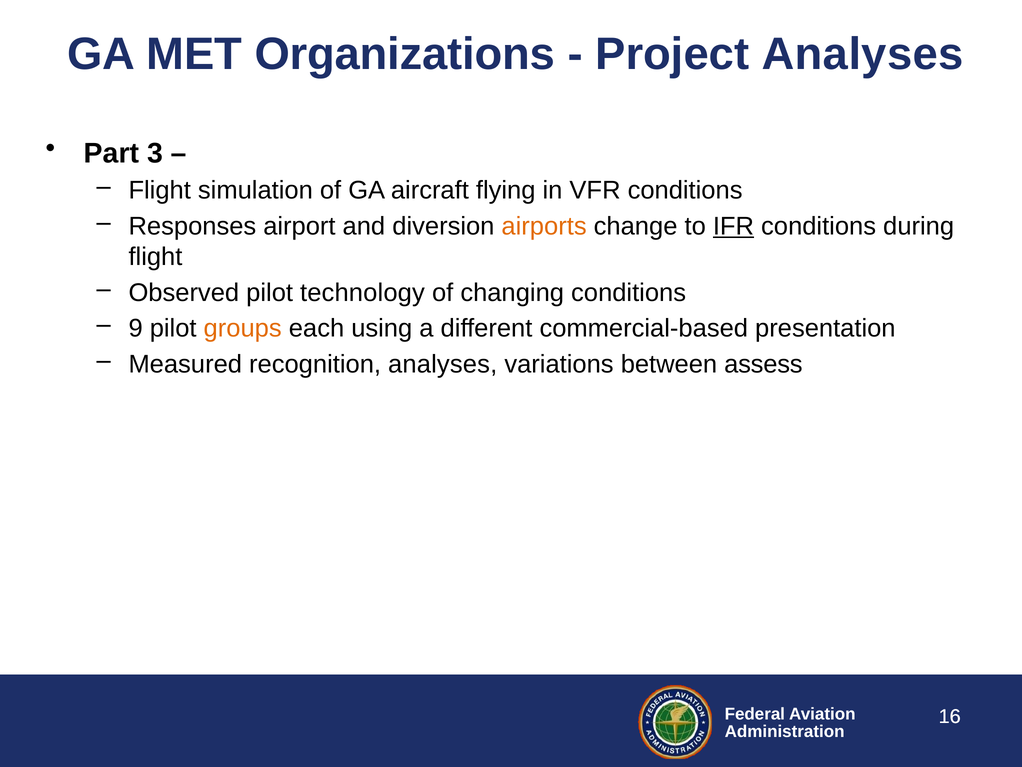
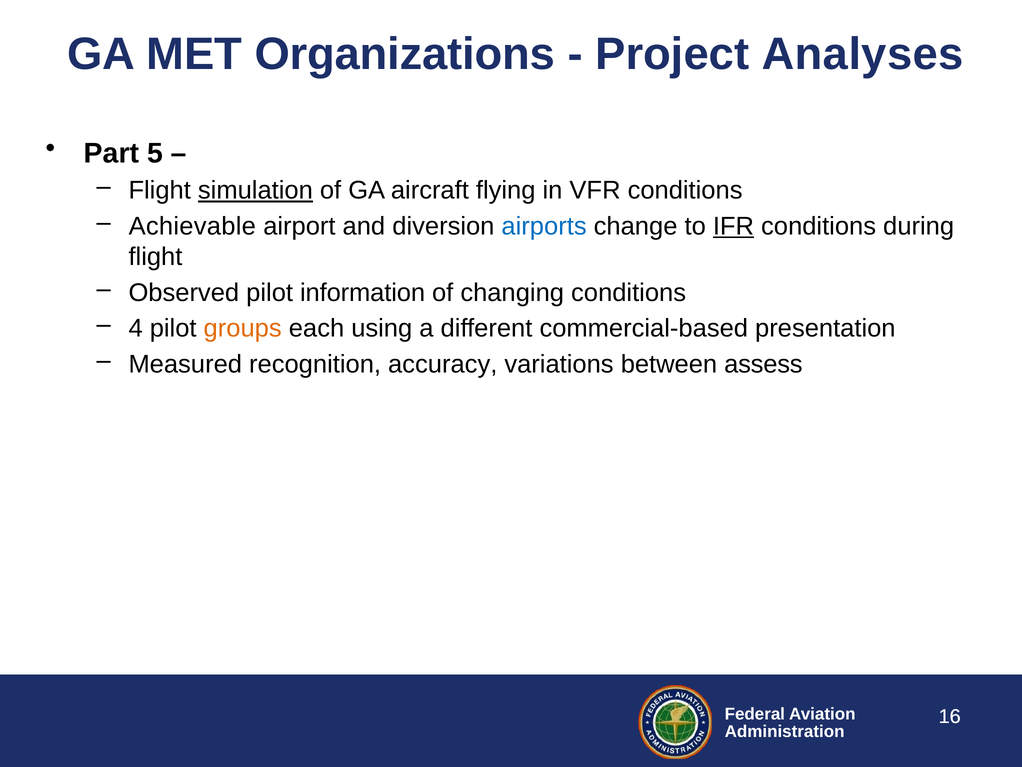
3: 3 -> 5 (155, 153)
simulation underline: none -> present (255, 190)
Responses: Responses -> Achievable (192, 226)
airports colour: orange -> blue (544, 226)
technology: technology -> information (363, 293)
9: 9 -> 4 (136, 328)
recognition analyses: analyses -> accuracy (443, 364)
